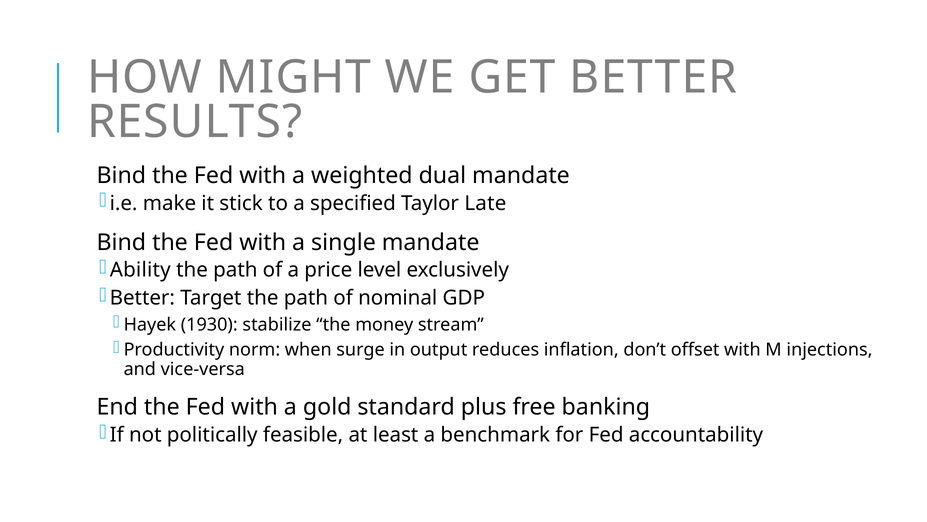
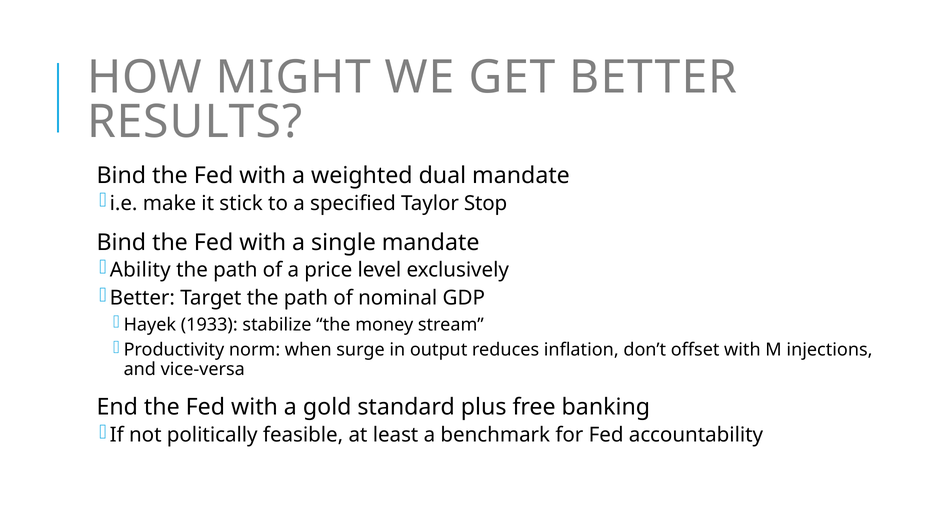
Late: Late -> Stop (486, 203)
1930: 1930 -> 1933 (209, 324)
